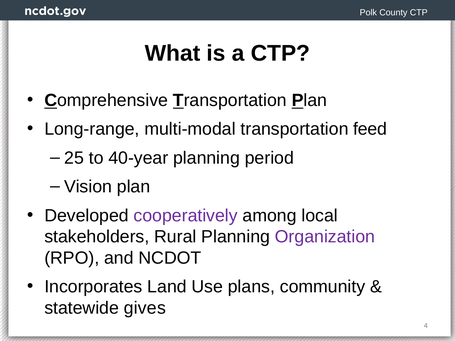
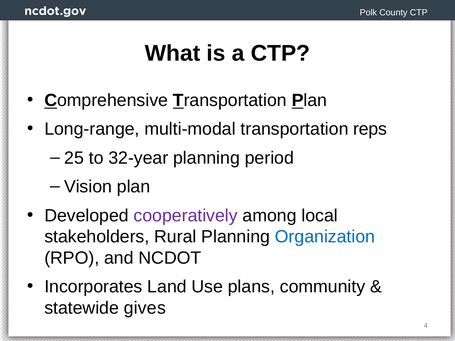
feed: feed -> reps (370, 129)
40-year: 40-year -> 32-year (138, 158)
Organization colour: purple -> blue (325, 237)
